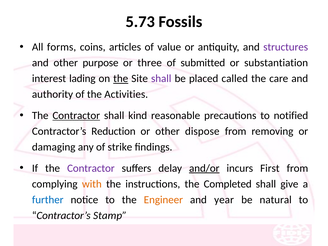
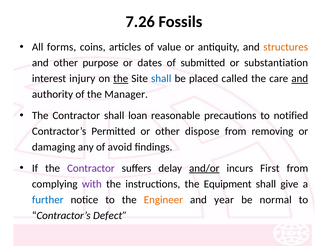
5.73: 5.73 -> 7.26 (140, 22)
structures colour: purple -> orange (286, 47)
three: three -> dates (150, 63)
lading: lading -> injury (82, 79)
shall colour: purple -> blue (161, 79)
and underline: none -> present (300, 79)
Activities: Activities -> Manager (126, 94)
Contractor underline: present -> none (76, 116)
kind: kind -> loan (138, 116)
Reduction: Reduction -> Permitted (113, 131)
strike: strike -> avoid (120, 147)
with colour: orange -> purple (92, 184)
Completed: Completed -> Equipment (228, 184)
natural: natural -> normal (276, 200)
Stamp: Stamp -> Defect (110, 215)
